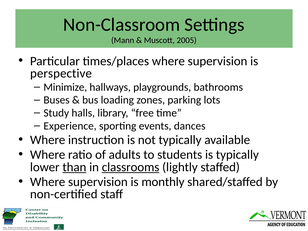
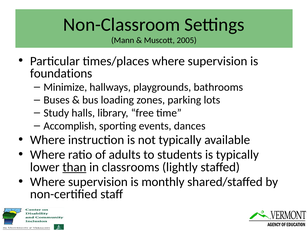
perspective: perspective -> foundations (61, 73)
Experience: Experience -> Accomplish (70, 126)
classrooms underline: present -> none (131, 167)
